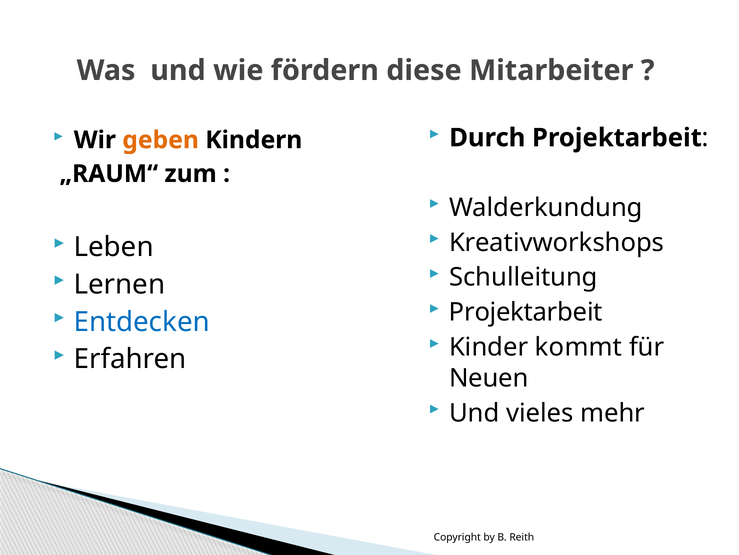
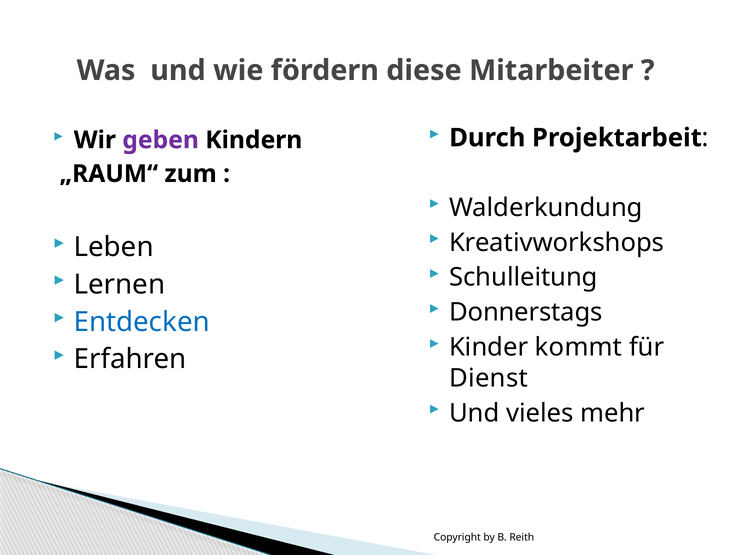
geben colour: orange -> purple (161, 140)
Projektarbeit: Projektarbeit -> Donnerstags (526, 312)
Neuen: Neuen -> Dienst (489, 378)
